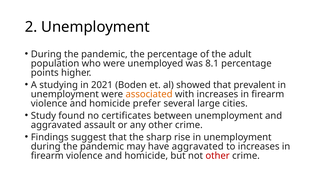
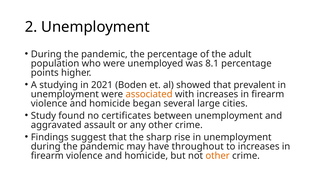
prefer: prefer -> began (147, 103)
have aggravated: aggravated -> throughout (198, 146)
other colour: red -> orange (218, 155)
